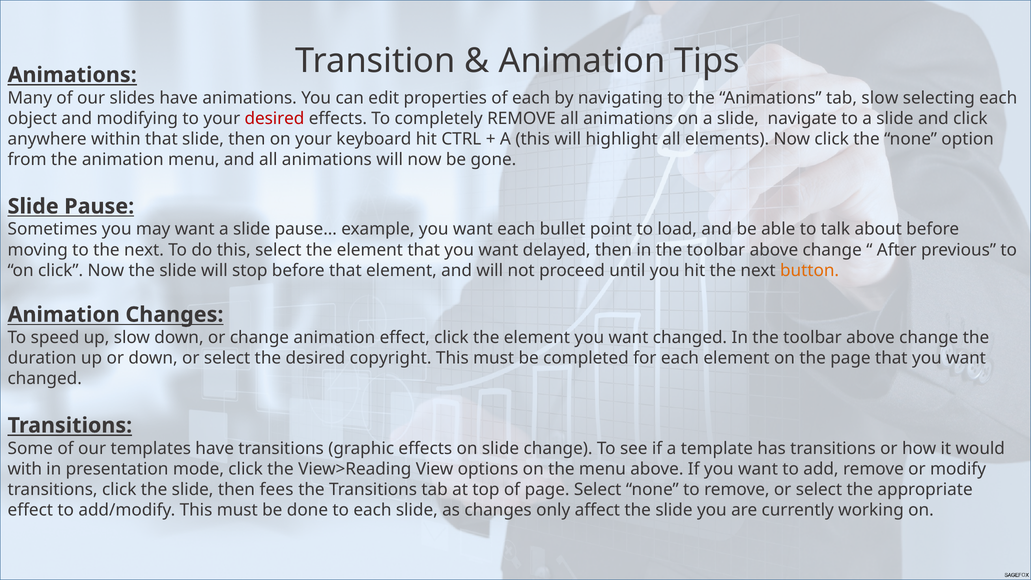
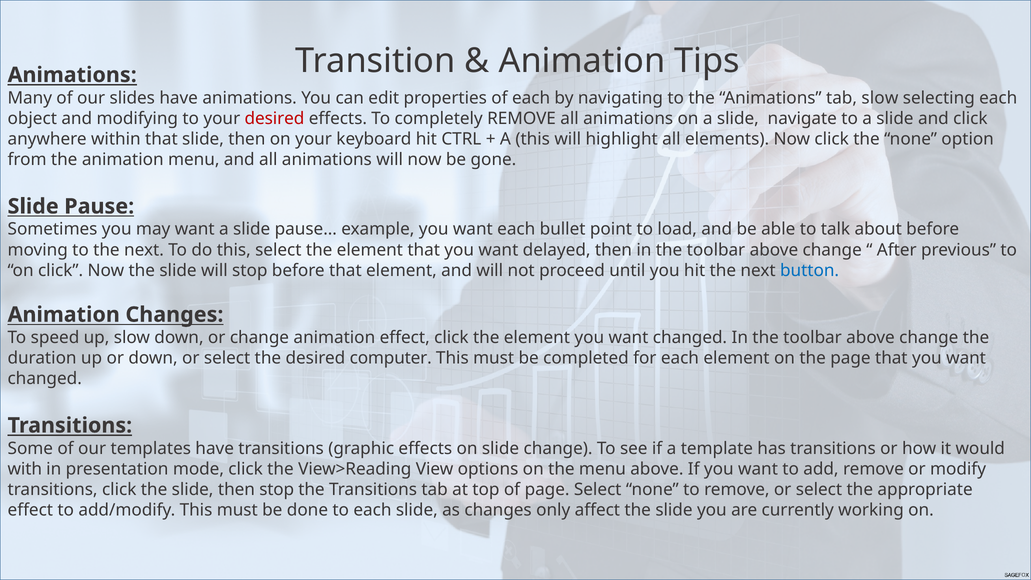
button colour: orange -> blue (810, 271)
copyright: copyright -> computer (391, 358)
then fees: fees -> stop (277, 490)
